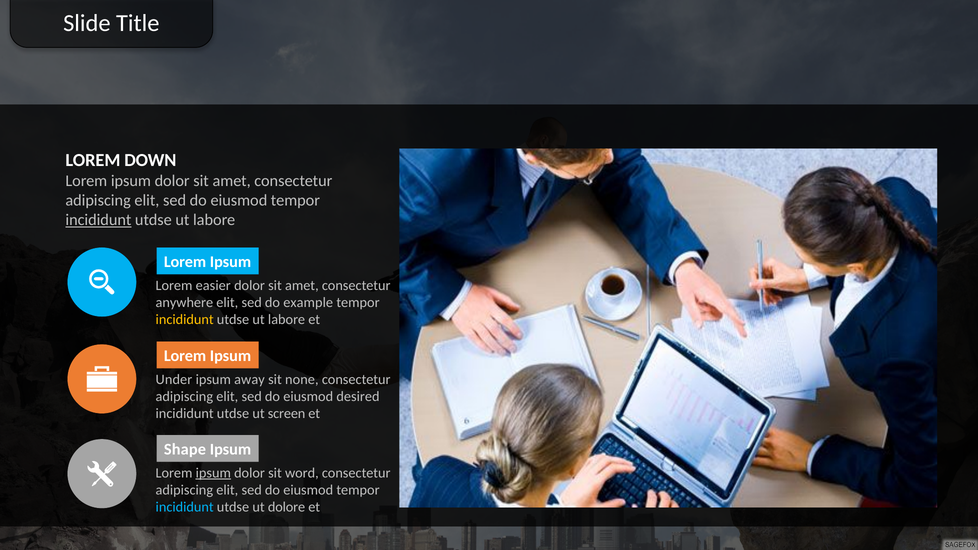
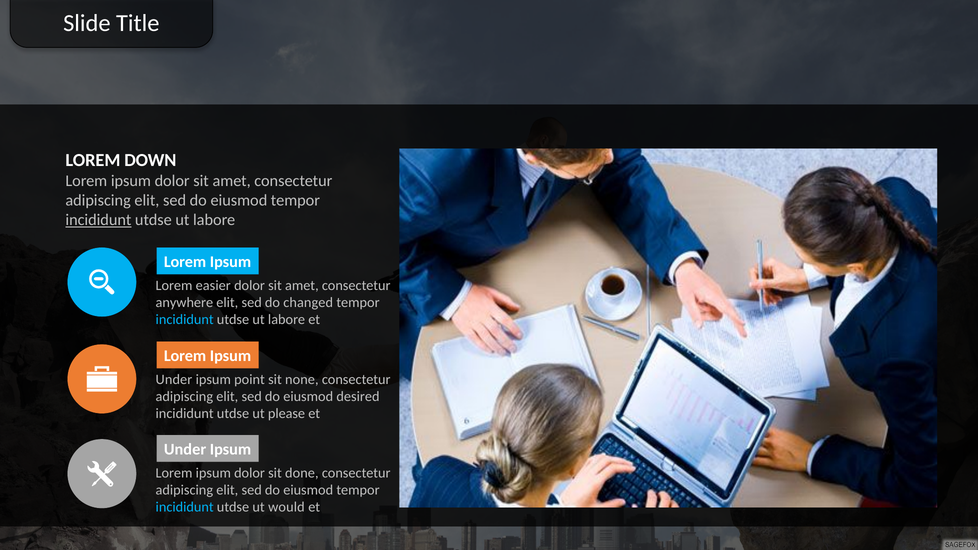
example: example -> changed (308, 303)
incididunt colour: yellow -> light blue (185, 320)
away: away -> point (250, 380)
screen: screen -> please (287, 414)
Shape: Shape -> Under (185, 450)
ipsum underline: present -> none (213, 473)
word: word -> done (302, 473)
dolore: dolore -> would (286, 507)
